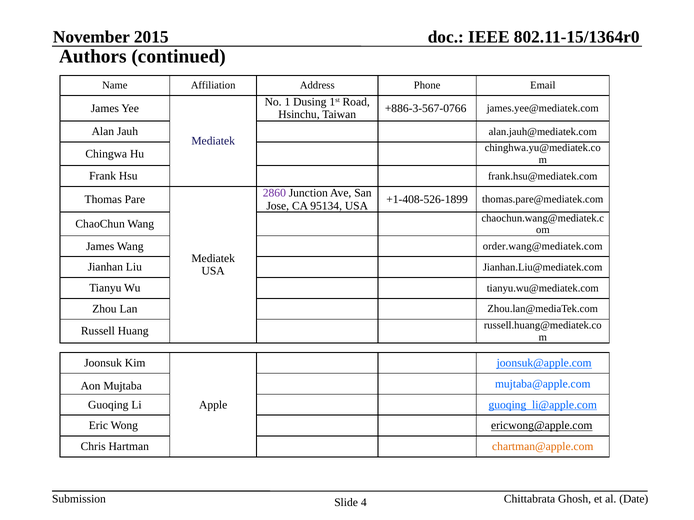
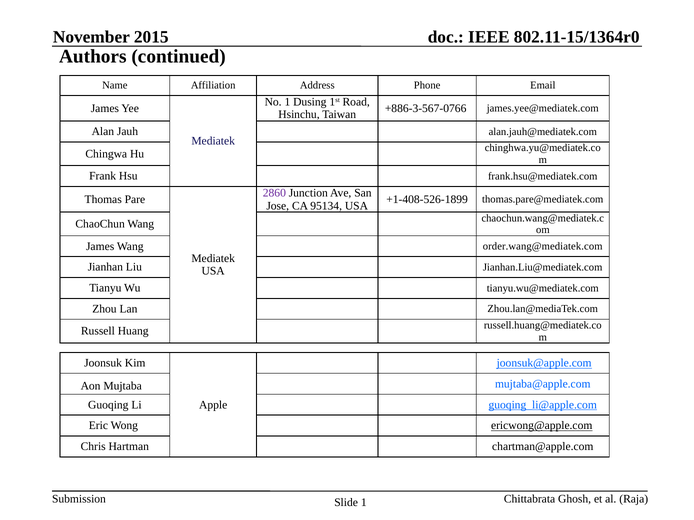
chartman@apple.com colour: orange -> black (543, 447)
Slide 4: 4 -> 1 (364, 503)
Date: Date -> Raja (634, 499)
